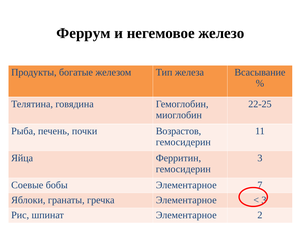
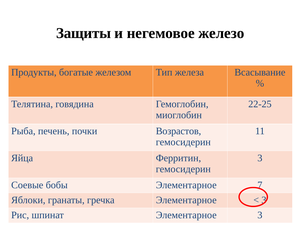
Феррум: Феррум -> Защиты (84, 33)
Элементарное 2: 2 -> 3 (260, 215)
